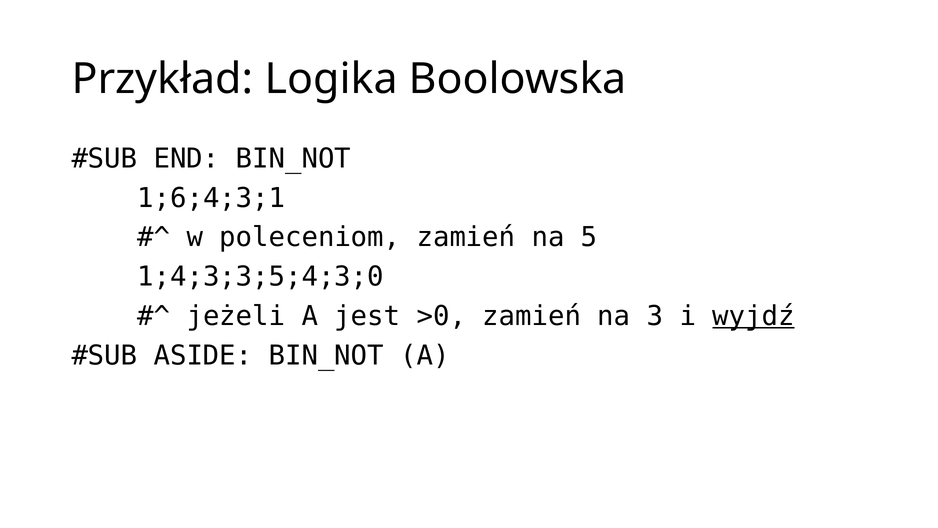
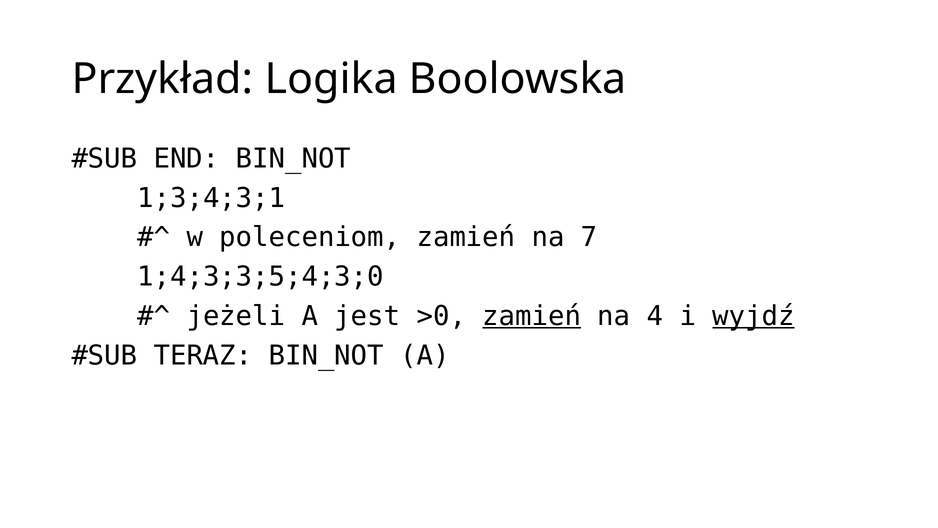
1;6;4;3;1: 1;6;4;3;1 -> 1;3;4;3;1 (211, 198)
5: 5 -> 7 (589, 237)
zamień underline: none -> present (532, 316)
3: 3 -> 4 (655, 316)
ASIDE: ASIDE -> TERAZ (203, 355)
